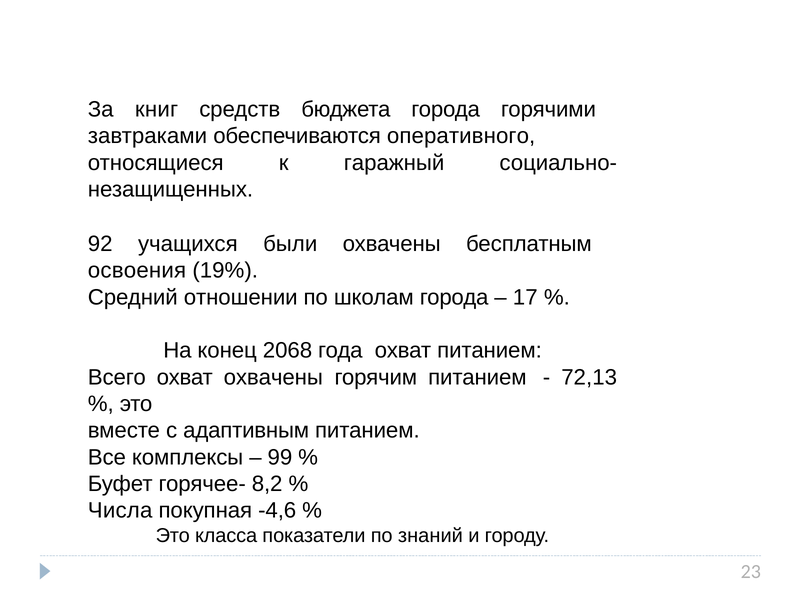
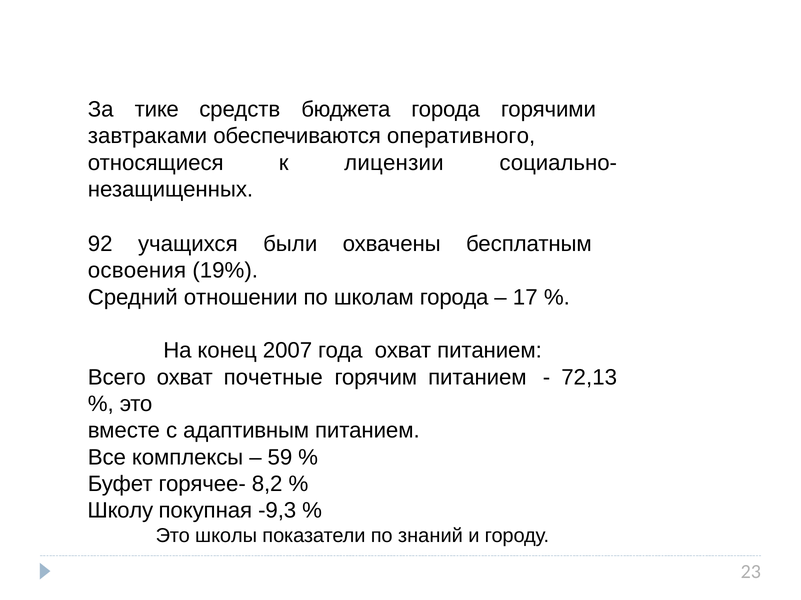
книг: книг -> тике (157, 110)
гаражный: гаражный -> лицензии (394, 163)
2068: 2068 -> 2007 (288, 351)
охват охвачены: охвачены -> почетные (273, 378)
99: 99 -> 59 (280, 458)
Числа: Числа -> Школу (120, 511)
-4,6: -4,6 -> -9,3 (277, 511)
класса: класса -> школы (226, 536)
